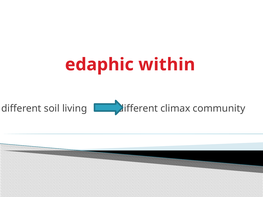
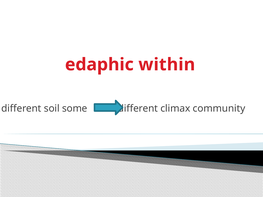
living: living -> some (75, 109)
